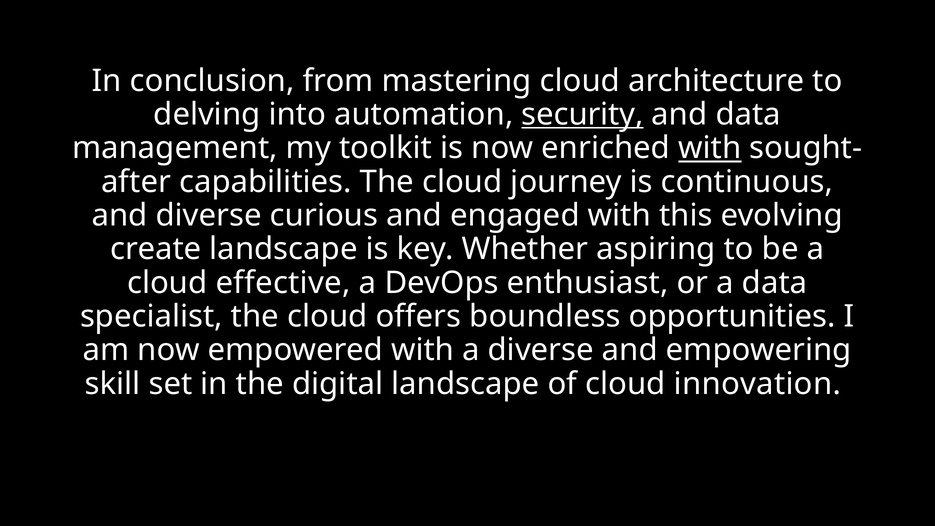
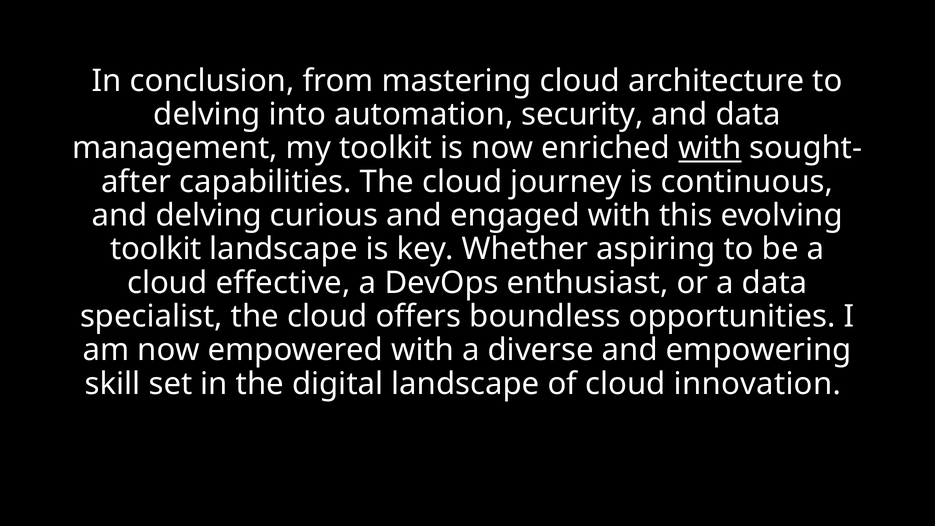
security underline: present -> none (582, 114)
and diverse: diverse -> delving (209, 215)
create: create -> toolkit (156, 249)
